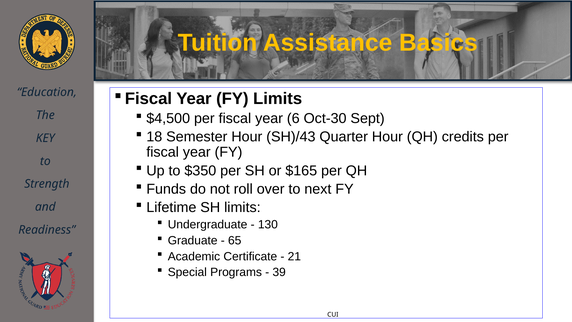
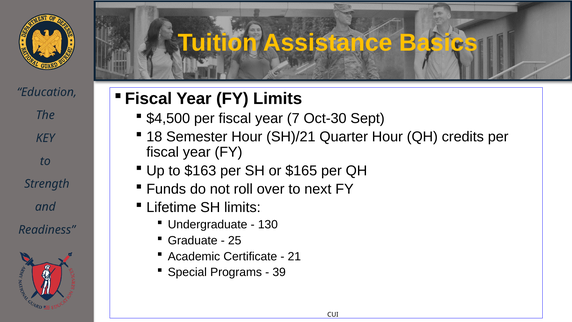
6: 6 -> 7 (293, 118)
SH)/43: SH)/43 -> SH)/21 (291, 137)
$350: $350 -> $163 (200, 171)
65: 65 -> 25 (235, 240)
